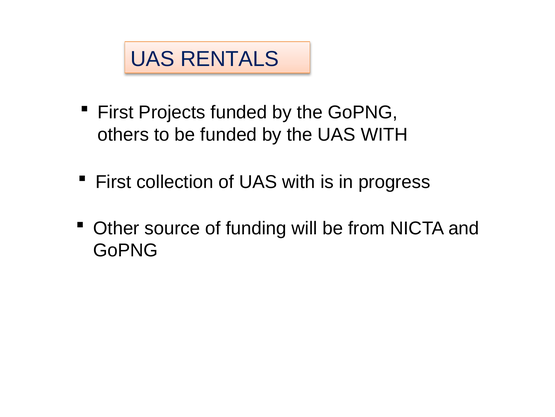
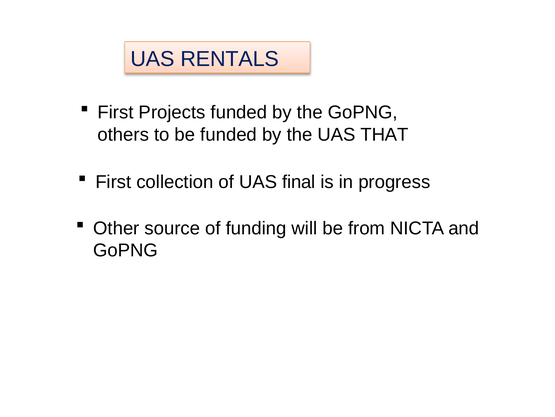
the UAS WITH: WITH -> THAT (384, 134)
of UAS with: with -> final (299, 182)
